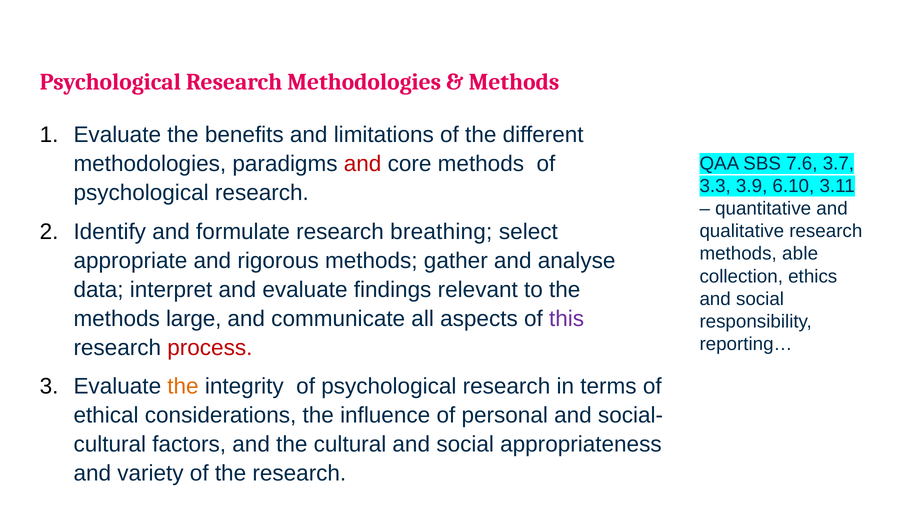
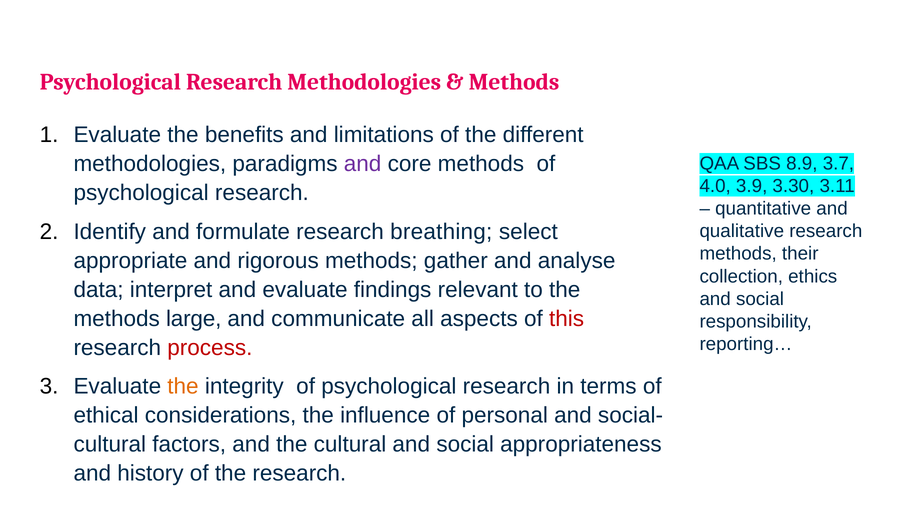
and colour: red -> purple (363, 164)
7.6: 7.6 -> 8.9 (802, 164)
3.3: 3.3 -> 4.0 (715, 186)
6.10: 6.10 -> 3.30 (793, 186)
able: able -> their (800, 254)
this colour: purple -> red (567, 319)
variety: variety -> history (150, 473)
